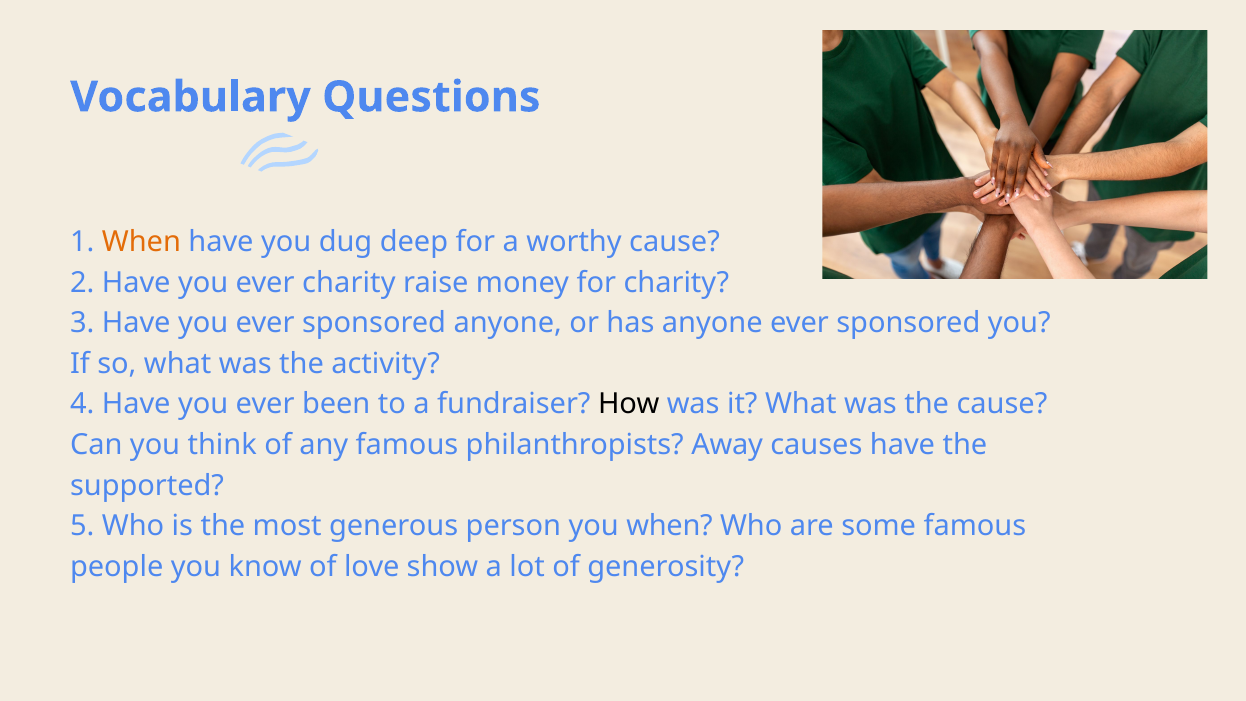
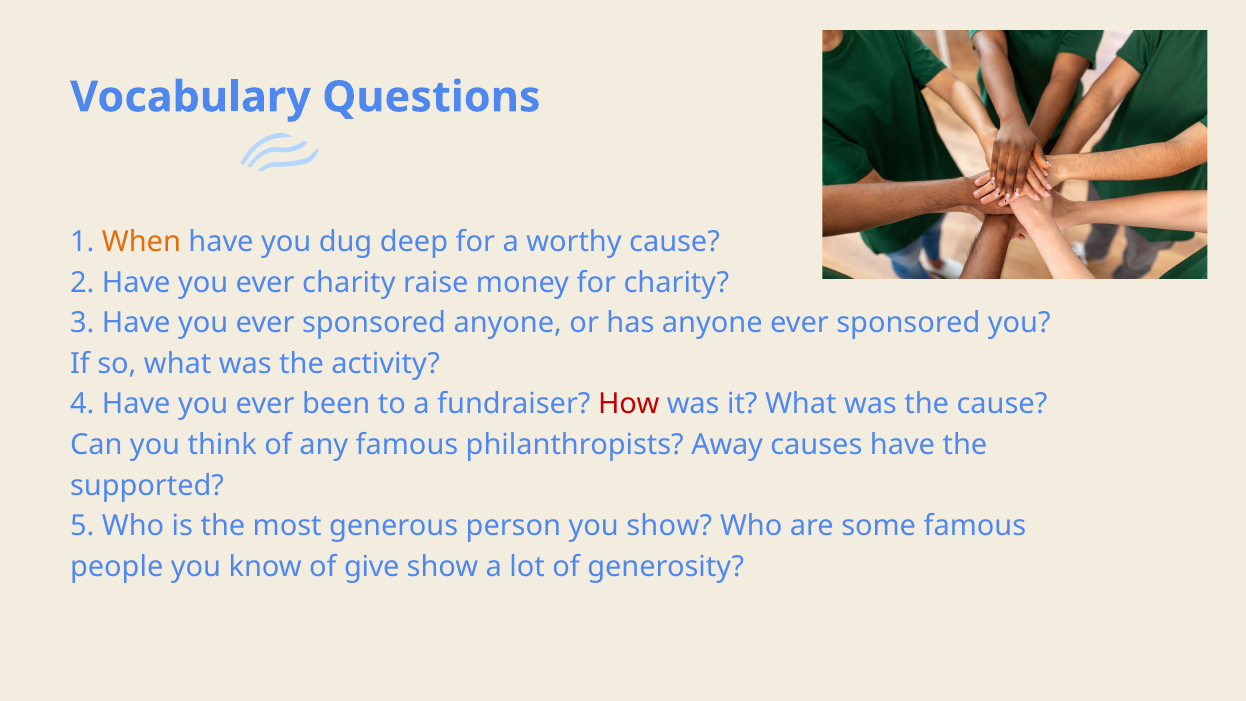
How colour: black -> red (629, 404)
you when: when -> show (669, 526)
love: love -> give (372, 567)
